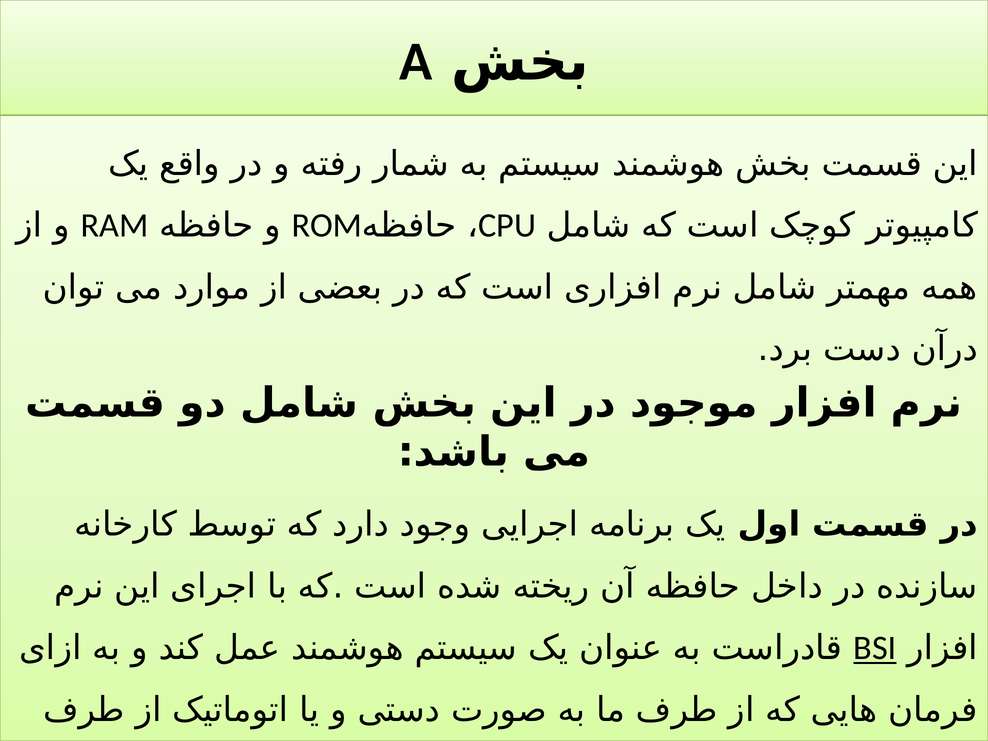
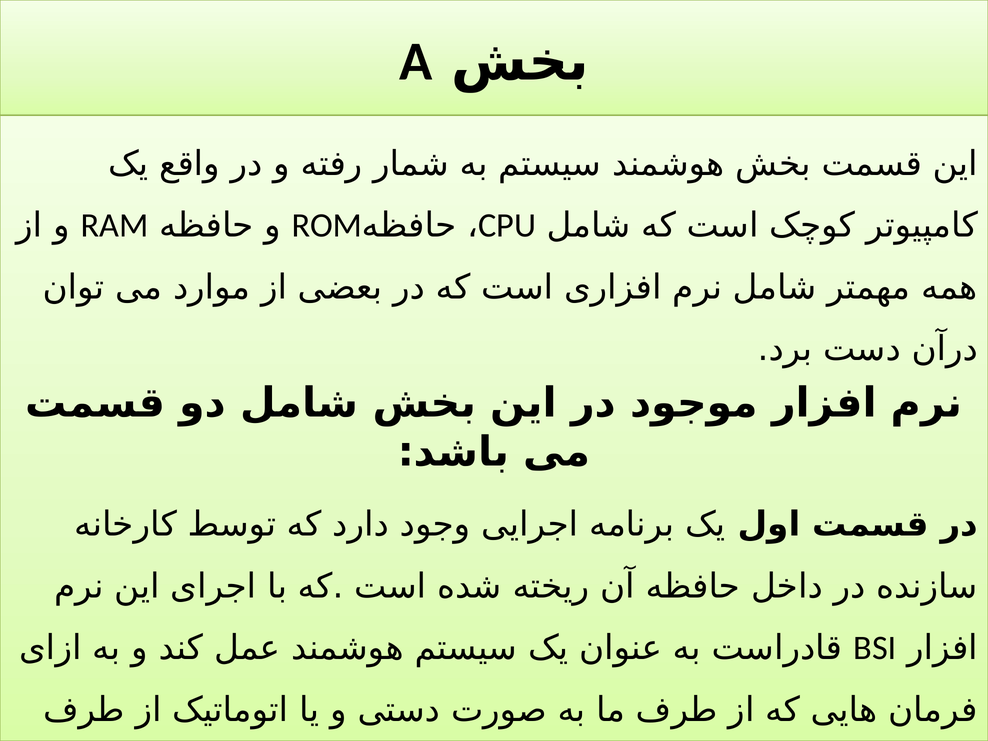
BSI underline: present -> none (875, 648)
